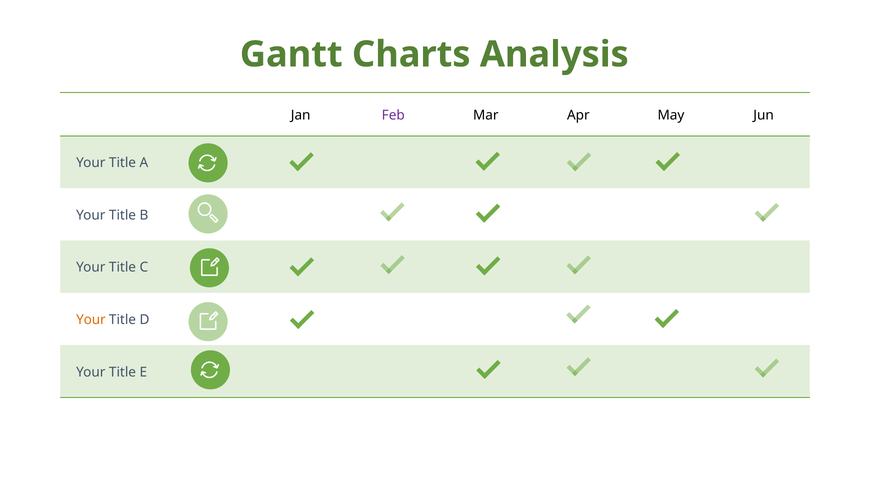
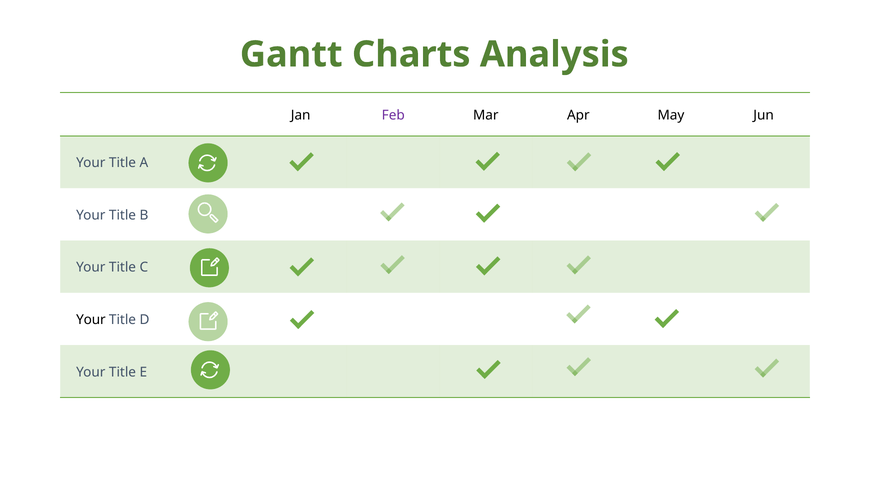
Your colour: orange -> black (91, 319)
